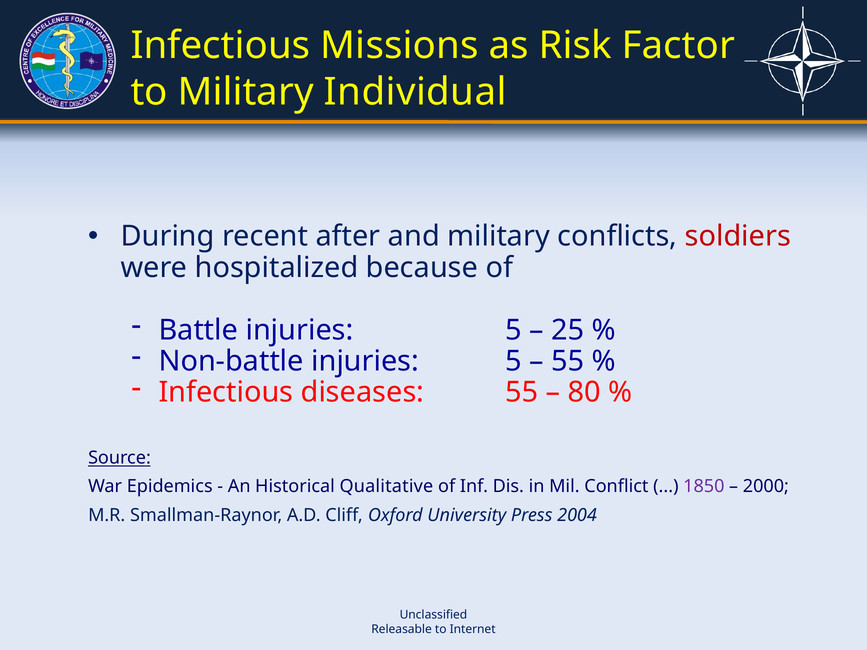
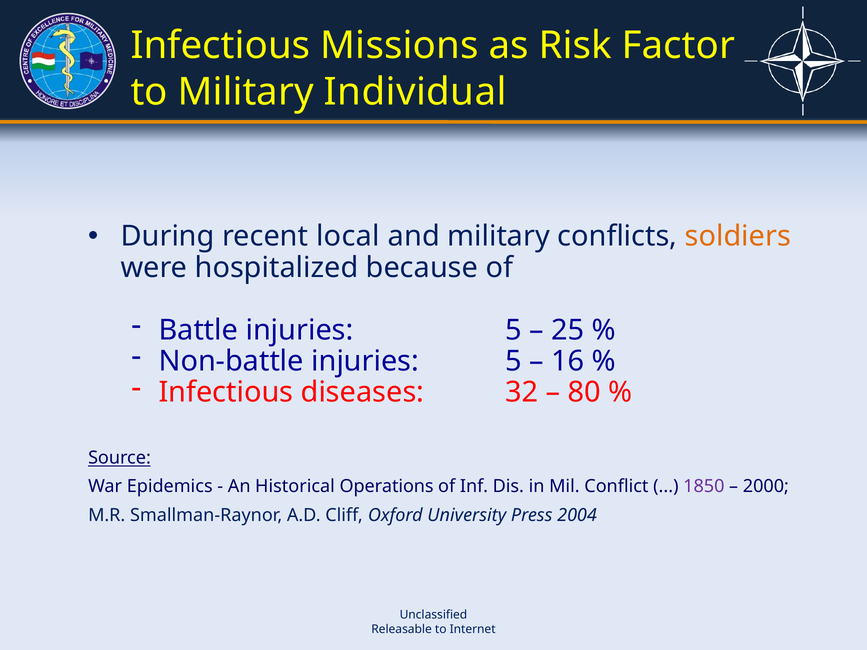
after: after -> local (348, 237)
soldiers colour: red -> orange (738, 237)
55: 55 -> 16 (568, 361)
diseases 55: 55 -> 32 (522, 393)
Qualitative: Qualitative -> Operations (387, 487)
